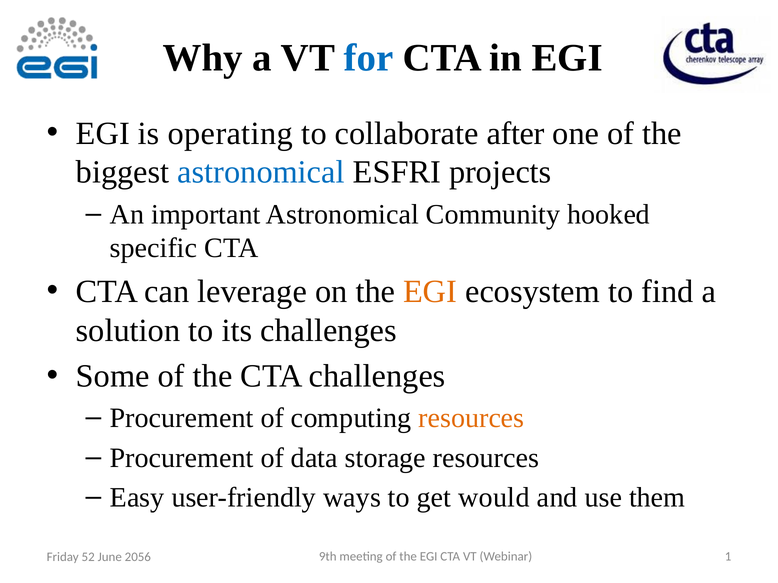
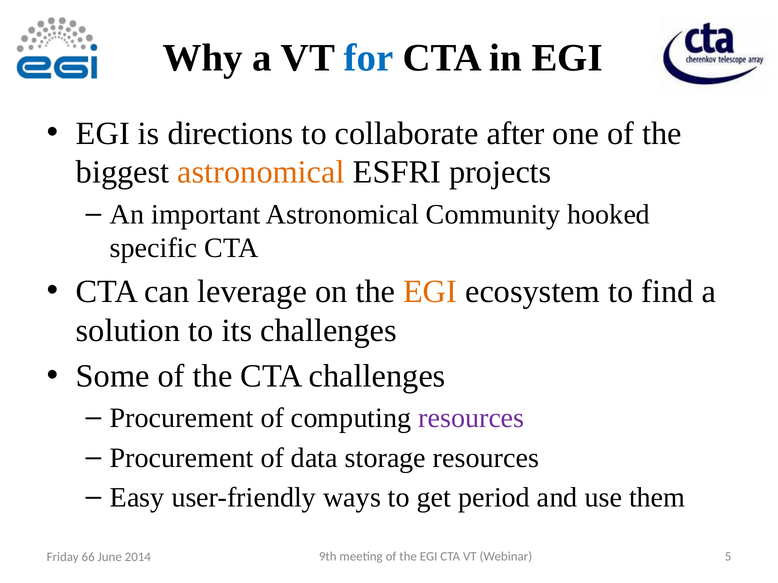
operating: operating -> directions (231, 134)
astronomical colour: blue -> orange (261, 172)
resources colour: orange -> purple (471, 419)
would: would -> period (494, 498)
1: 1 -> 5 (728, 557)
52: 52 -> 66 (88, 557)
2056: 2056 -> 2014 (138, 557)
